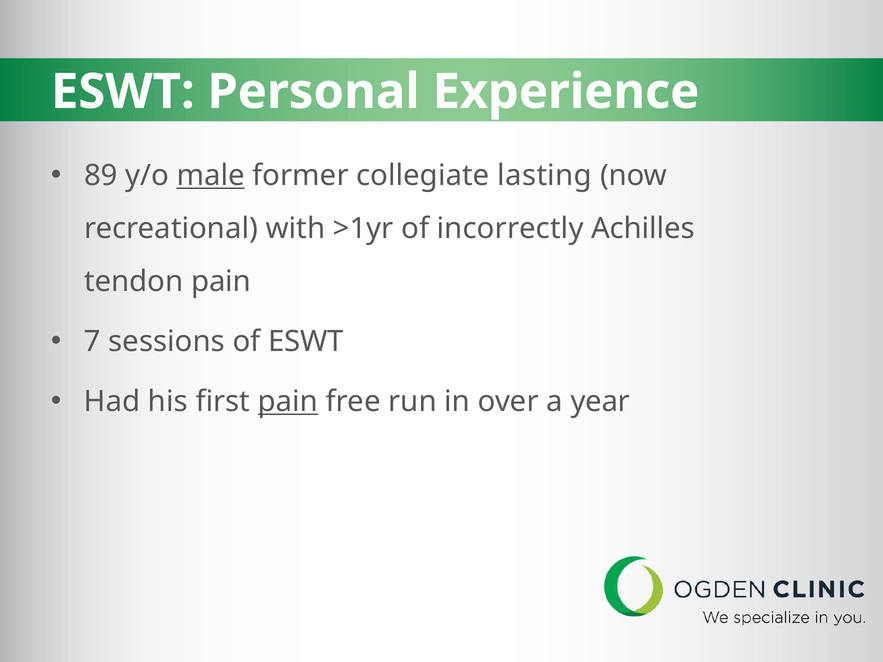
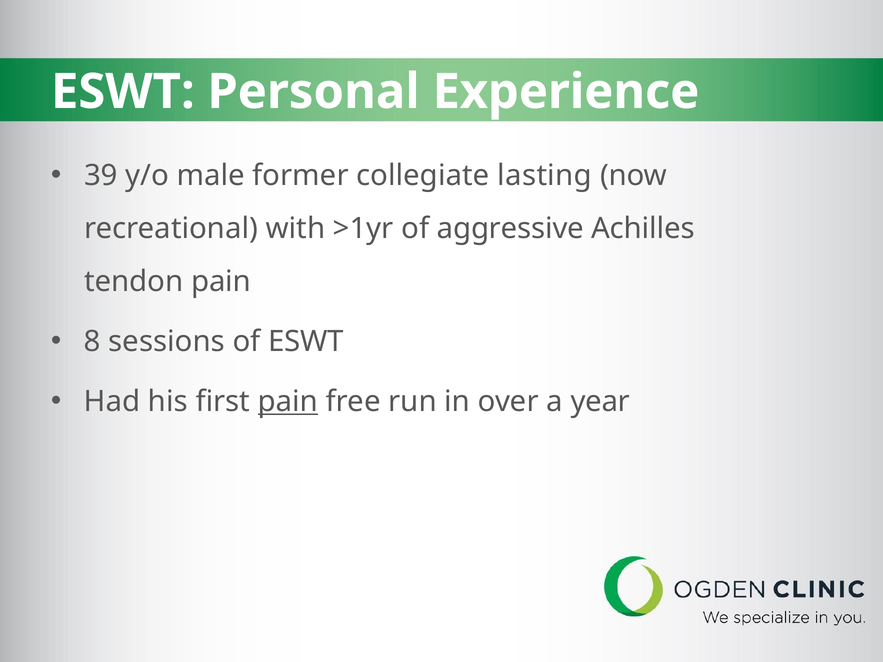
89: 89 -> 39 (101, 176)
male underline: present -> none (211, 176)
incorrectly: incorrectly -> aggressive (510, 229)
7: 7 -> 8 (92, 342)
